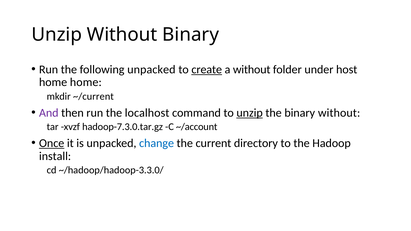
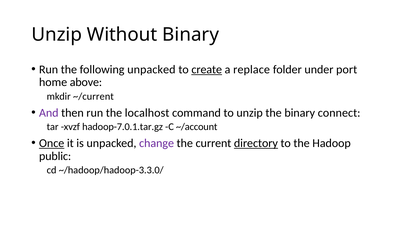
a without: without -> replace (252, 69)
host: host -> port (347, 69)
home home: home -> above (86, 82)
unzip underline: present -> none (250, 113)
binary without: without -> connect (339, 113)
hadoop-7.3.0.tar.gz: hadoop-7.3.0.tar.gz -> hadoop-7.0.1.tar.gz (123, 127)
change colour: blue -> purple (157, 143)
directory underline: none -> present (256, 143)
install: install -> public (55, 156)
